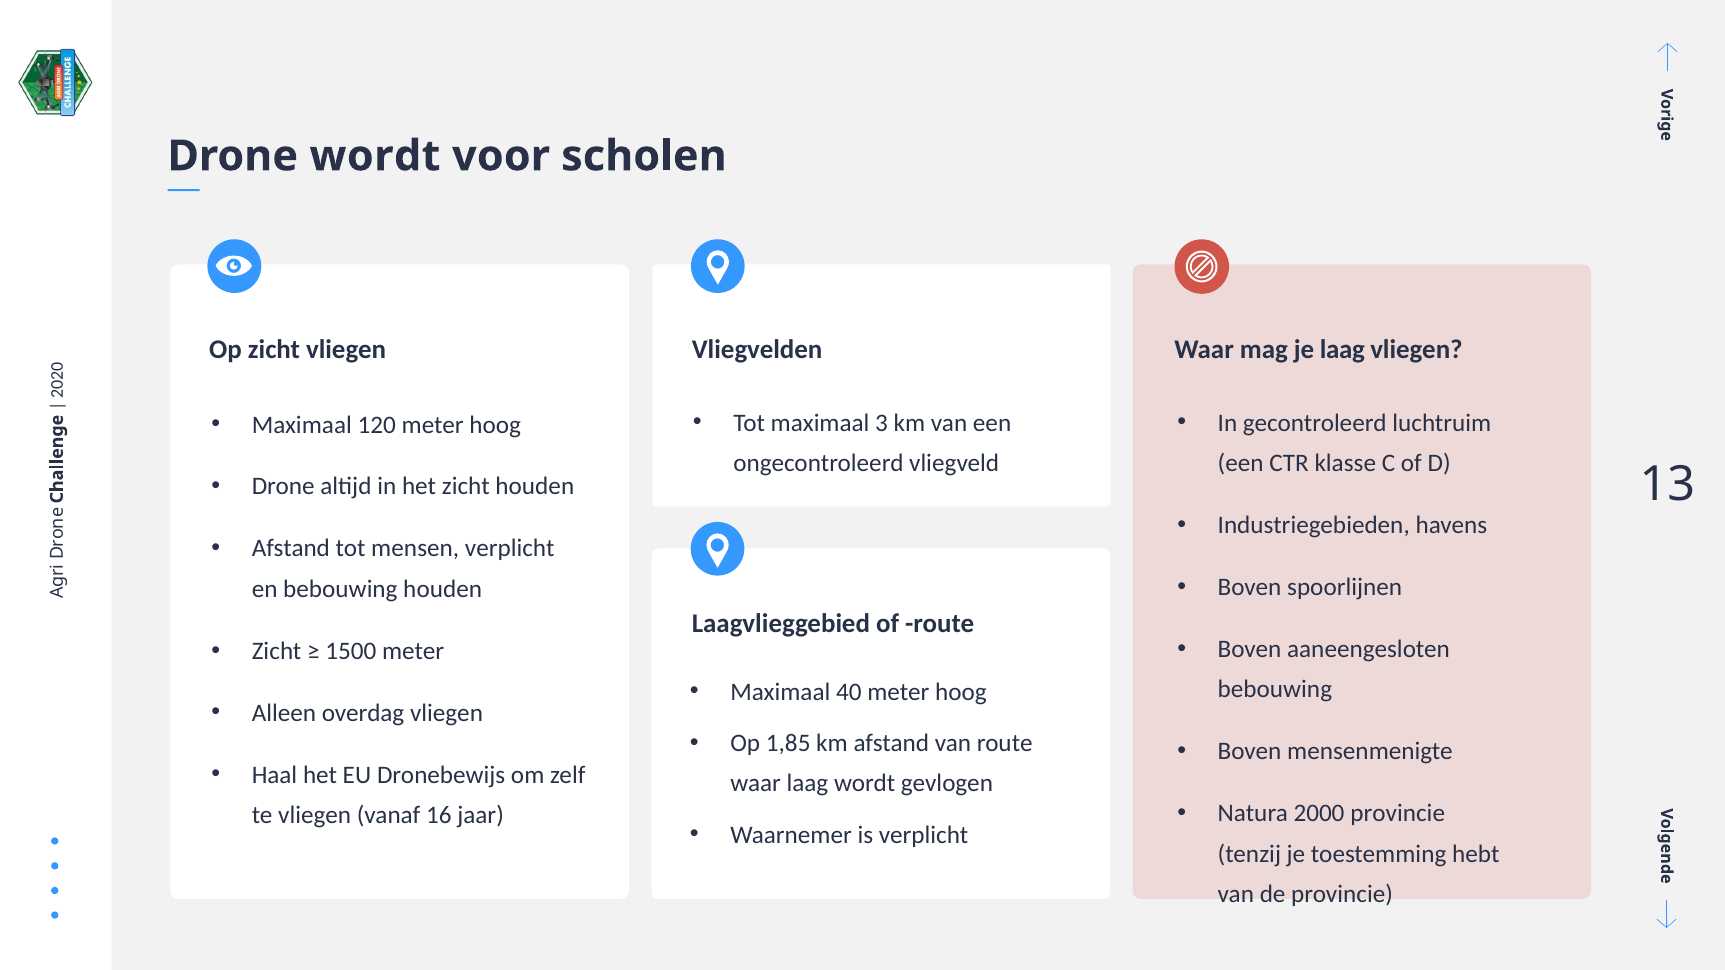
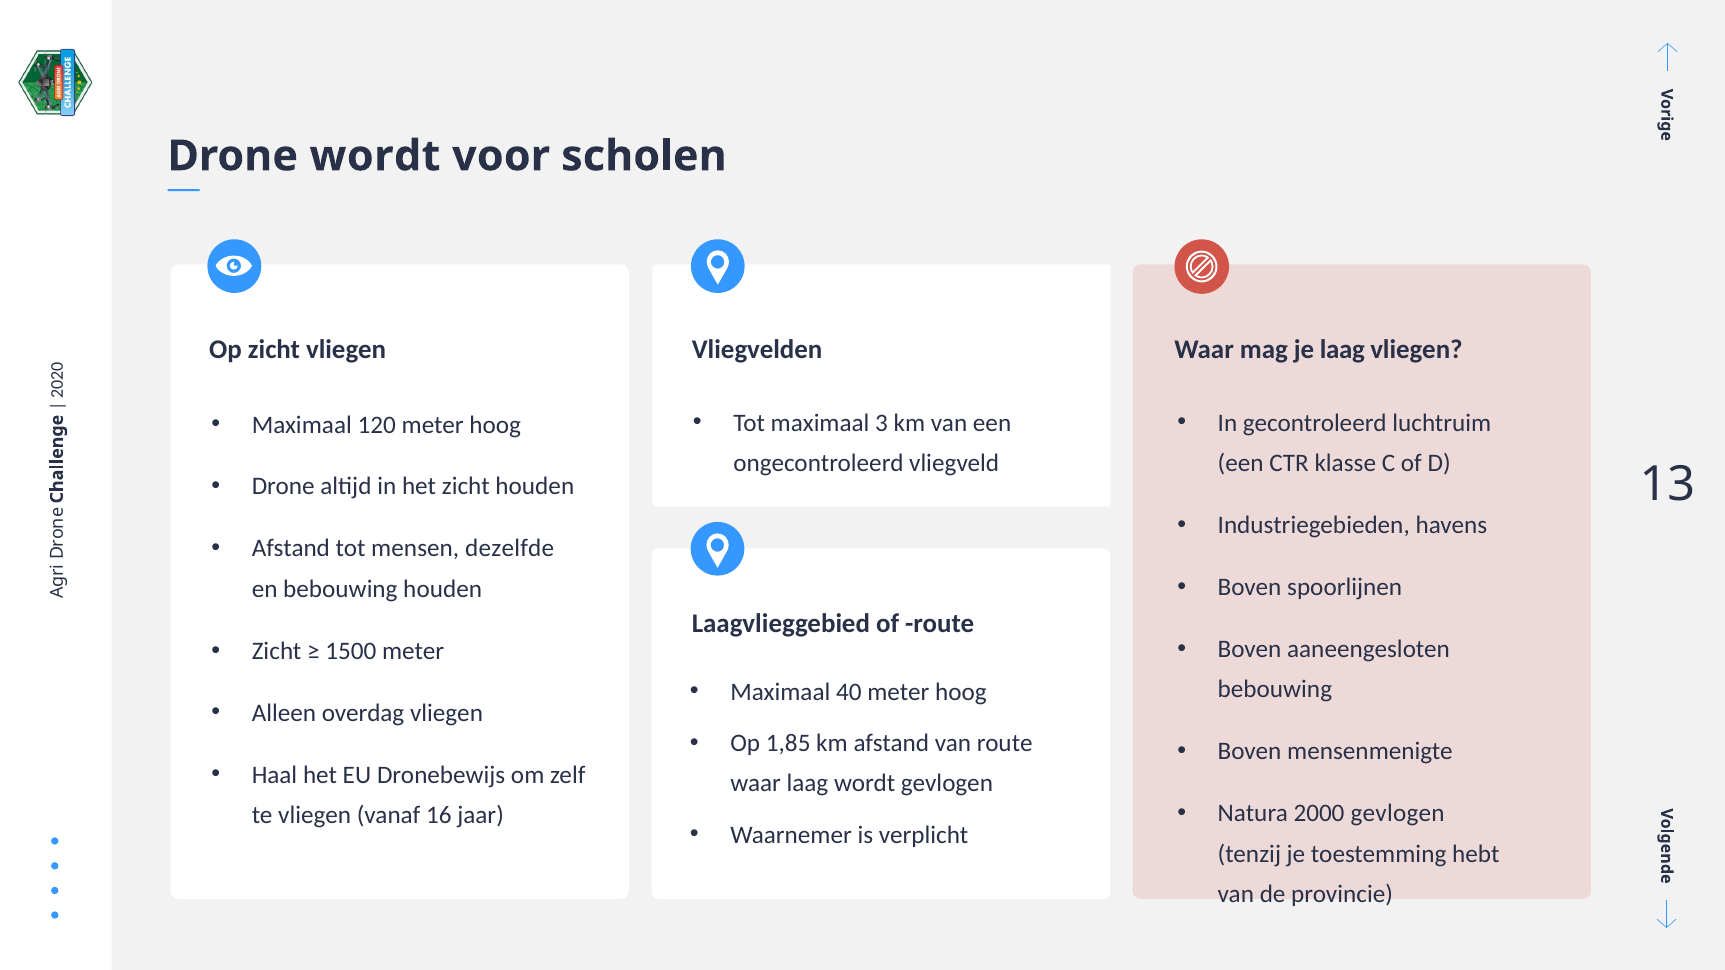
mensen verplicht: verplicht -> dezelfde (510, 549)
2000 provincie: provincie -> gevlogen (1398, 814)
